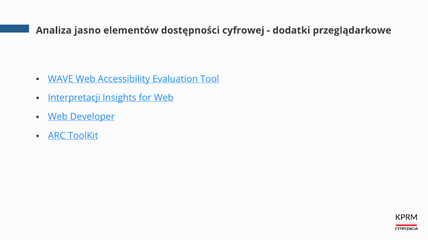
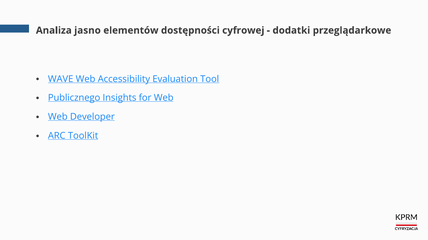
Interpretacji: Interpretacji -> Publicznego (74, 98)
